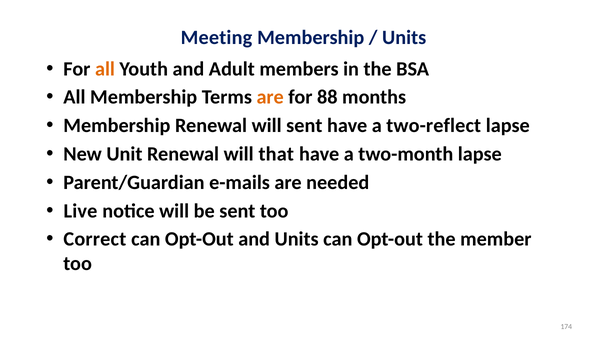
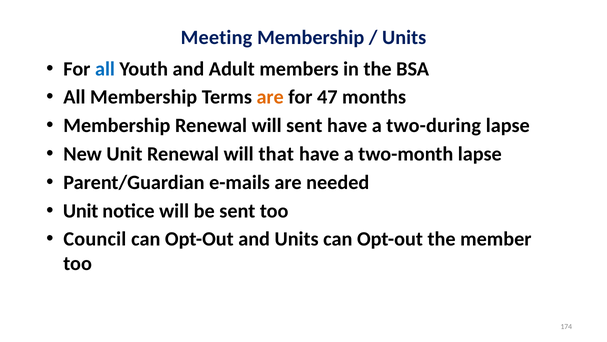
all colour: orange -> blue (105, 69)
88: 88 -> 47 (327, 97)
two-reflect: two-reflect -> two-during (434, 125)
Live: Live -> Unit (81, 211)
Correct: Correct -> Council (95, 239)
